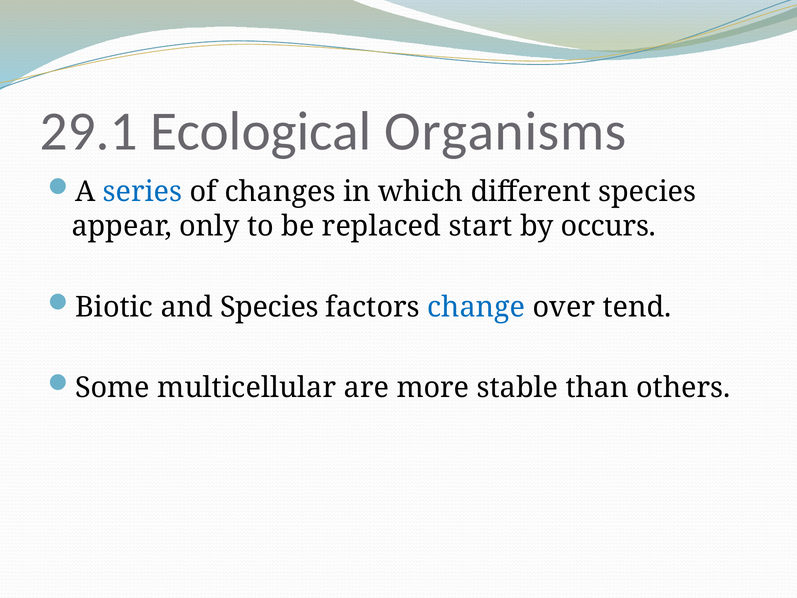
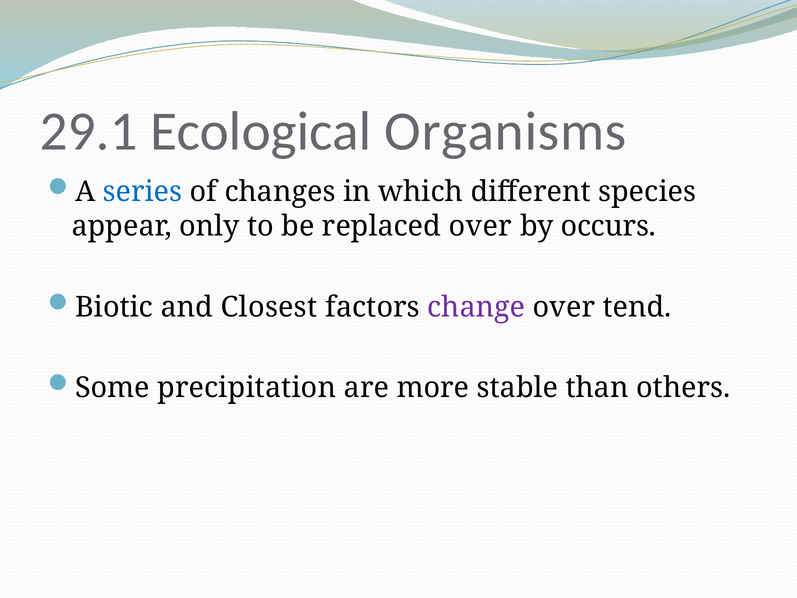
replaced start: start -> over (481, 226)
and Species: Species -> Closest (269, 307)
change colour: blue -> purple (476, 307)
multicellular: multicellular -> precipitation (247, 387)
